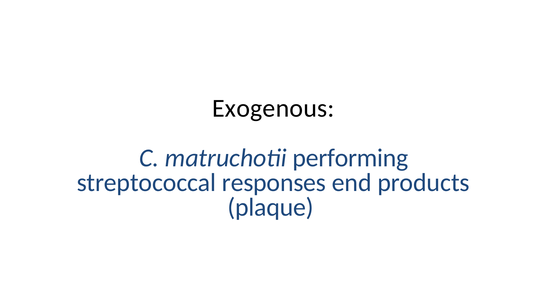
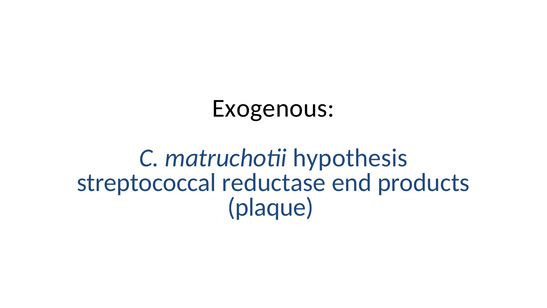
performing: performing -> hypothesis (350, 158)
responses: responses -> reductase (274, 182)
